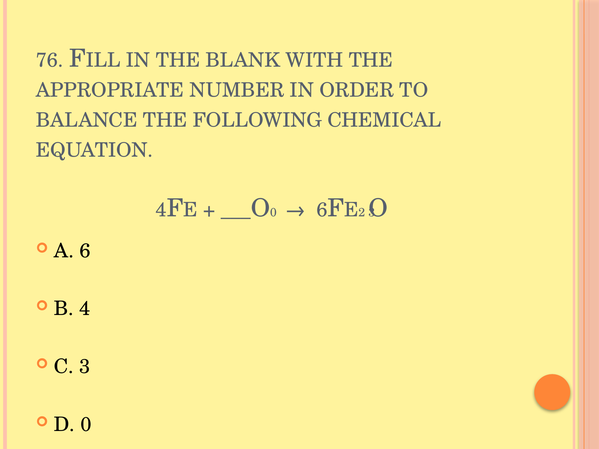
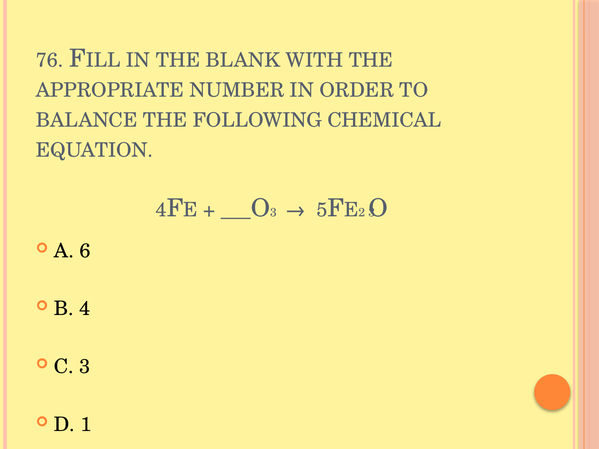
0: 0 -> 3 (273, 213)
6: 6 -> 5 (322, 210)
D 0: 0 -> 1 (86, 425)
